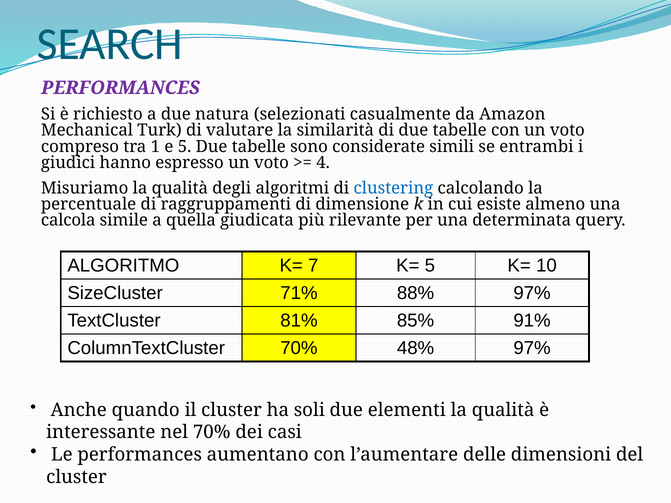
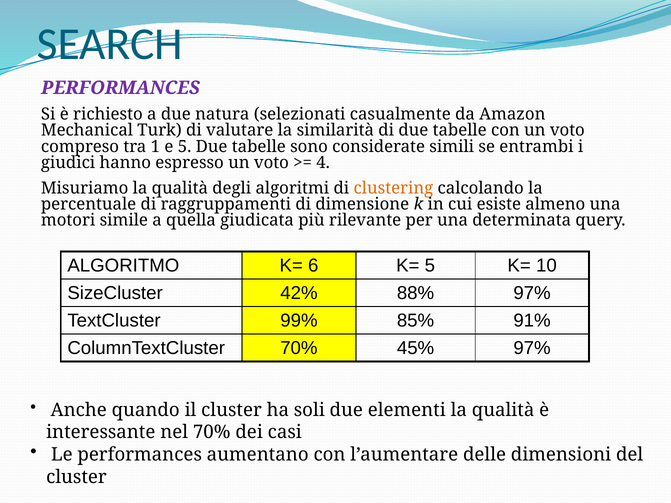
clustering colour: blue -> orange (393, 188)
calcola: calcola -> motori (68, 221)
7: 7 -> 6 (313, 266)
71%: 71% -> 42% (299, 293)
81%: 81% -> 99% (299, 321)
48%: 48% -> 45% (416, 348)
